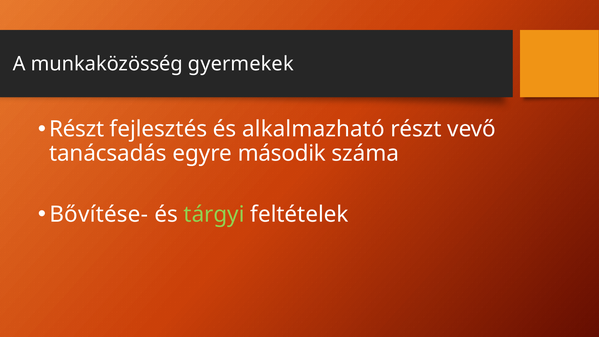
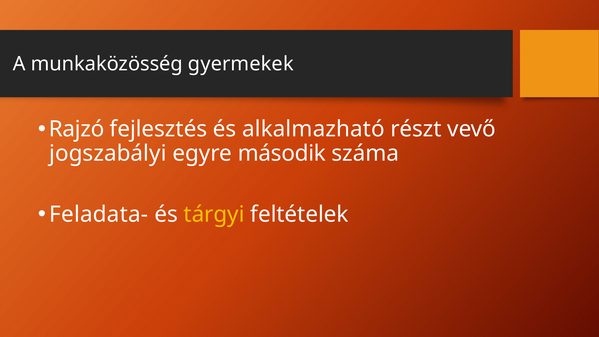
Részt: Részt -> Rajzó (77, 129)
tanácsadás: tanácsadás -> jogszabályi (108, 153)
Bővítése-: Bővítése- -> Feladata- (99, 214)
tárgyi colour: light green -> yellow (214, 214)
